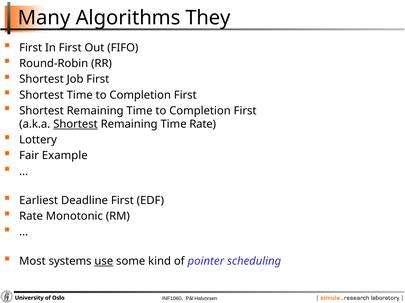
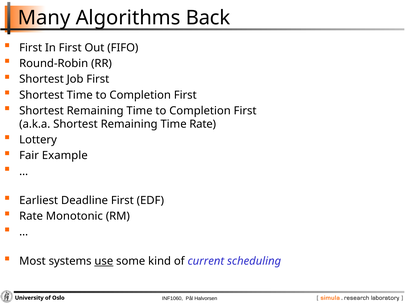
They: They -> Back (208, 18)
Shortest underline: present -> none (75, 124)
pointer: pointer -> current (206, 262)
